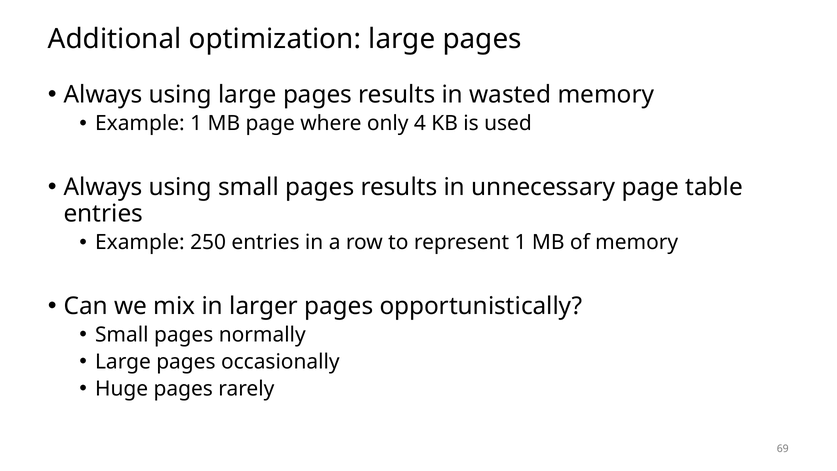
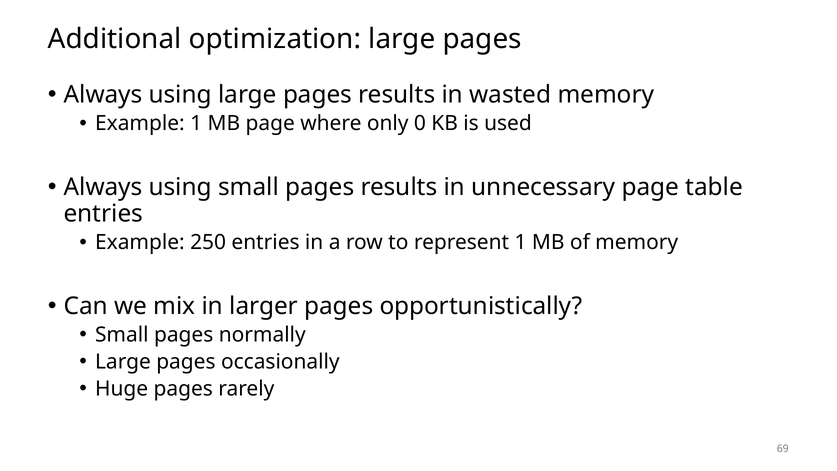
4: 4 -> 0 (420, 124)
